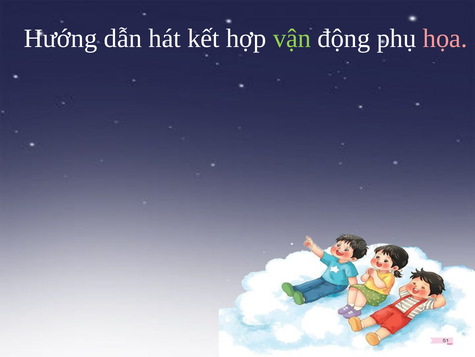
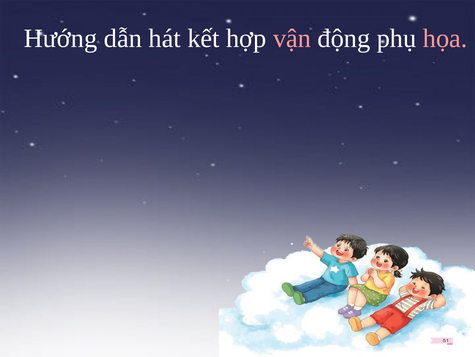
vận colour: light green -> pink (292, 38)
